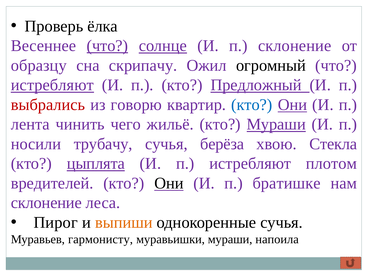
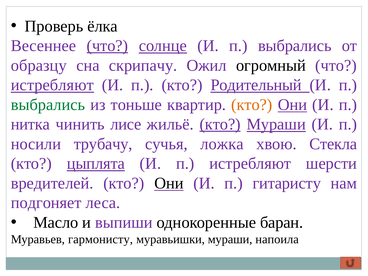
солнце И п склонение: склонение -> выбрались (295, 46)
Предложный: Предложный -> Родительный (256, 85)
выбрались colour: red -> green (48, 105)
говорю: говорю -> тоньше (136, 105)
кто colour: blue -> orange (252, 105)
лента: лента -> нитка (30, 124)
чего: чего -> лисе (126, 124)
кто underline: none -> present (220, 124)
берёза: берёза -> ложка (222, 144)
плотом: плотом -> шерсти (331, 164)
братишке: братишке -> гитаристу (287, 183)
склонение: склонение -> подгоняет (46, 203)
Пирог: Пирог -> Масло (56, 222)
выпиши colour: orange -> purple (124, 222)
однокоренные сучья: сучья -> баран (282, 222)
